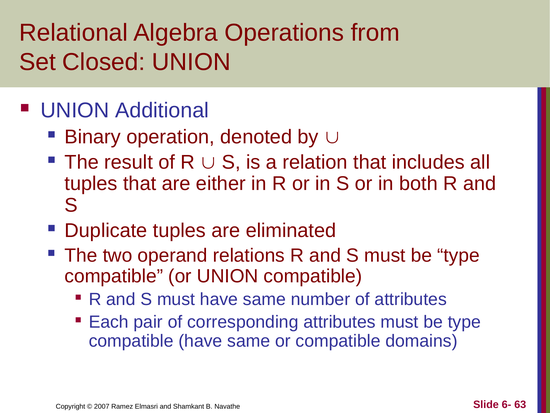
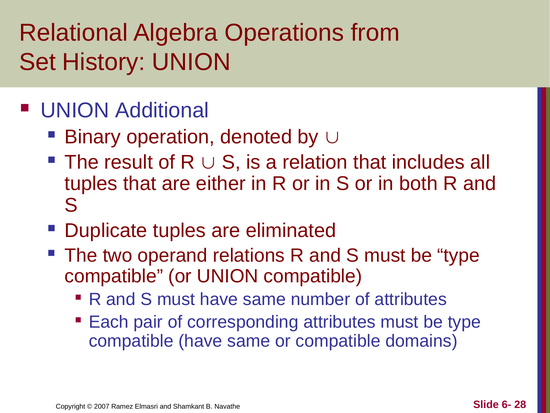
Closed: Closed -> History (104, 62)
63: 63 -> 28 (520, 404)
